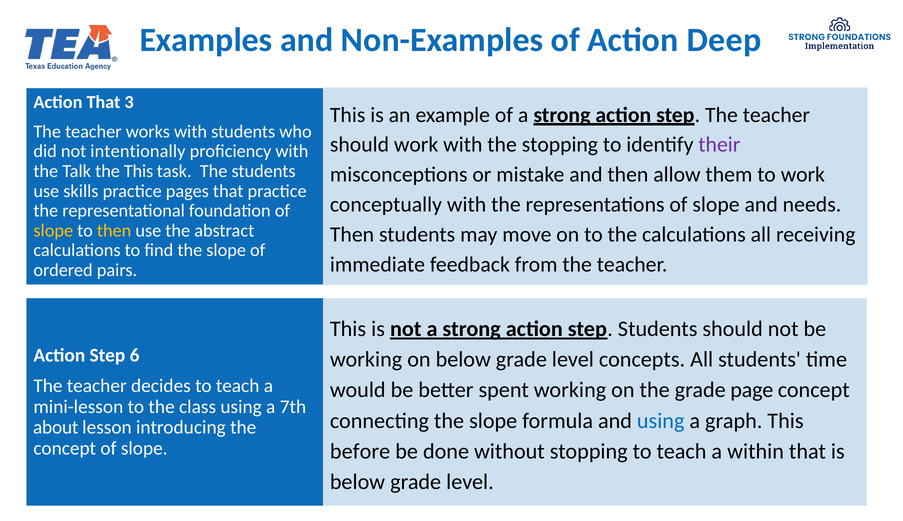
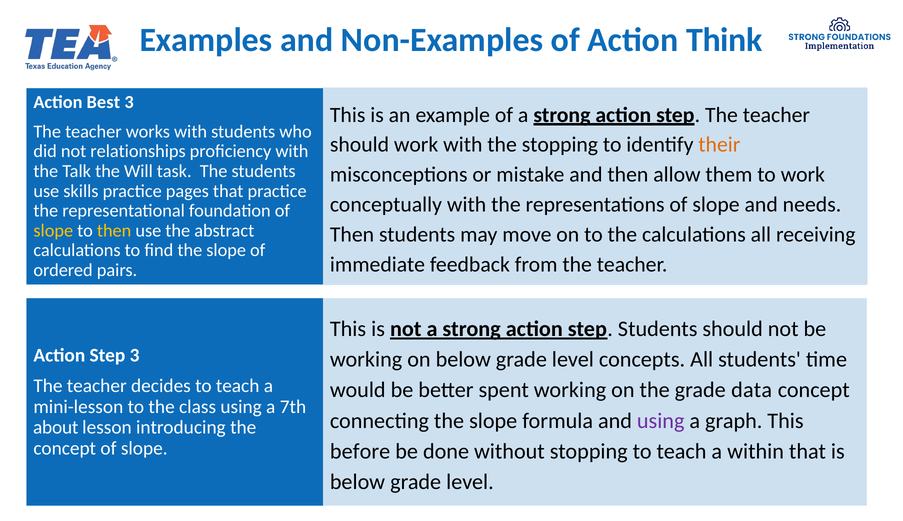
Deep: Deep -> Think (724, 40)
Action That: That -> Best (103, 102)
their colour: purple -> orange (719, 145)
intentionally: intentionally -> relationships (138, 151)
the This: This -> Will (138, 171)
Step 6: 6 -> 3 (135, 355)
page: page -> data (752, 390)
using colour: blue -> purple (661, 421)
